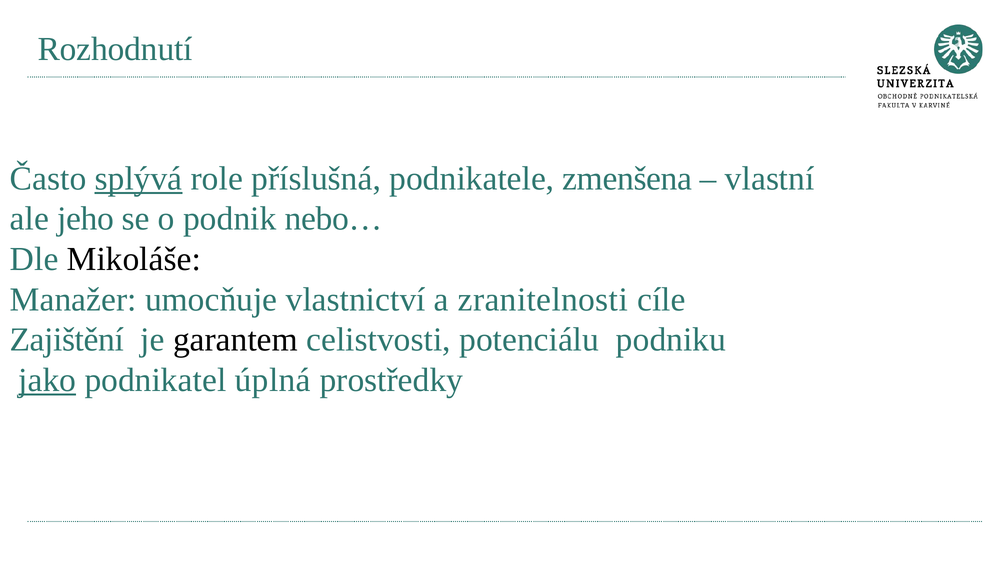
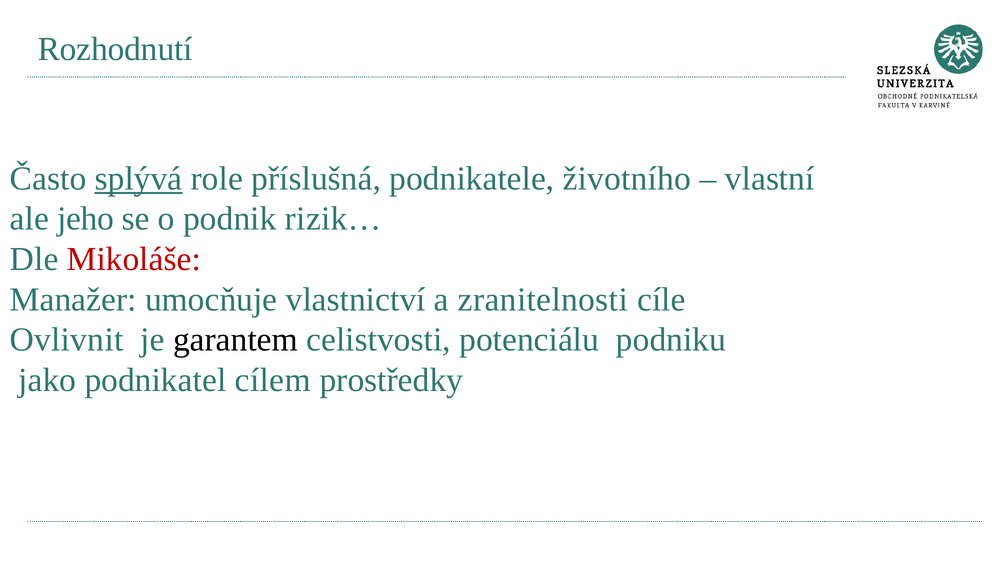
zmenšena: zmenšena -> životního (627, 179)
nebo…: nebo… -> rizik… (333, 219)
Mikoláše colour: black -> red (134, 259)
Zajištění: Zajištění -> Ovlivnit (67, 340)
jako underline: present -> none (47, 380)
úplná: úplná -> cílem (273, 380)
